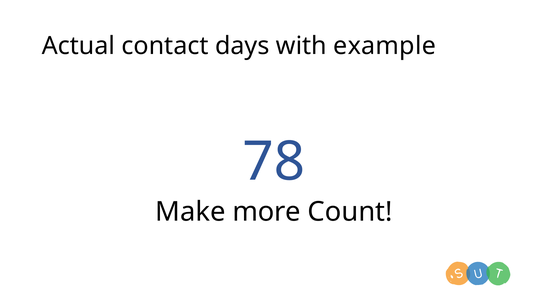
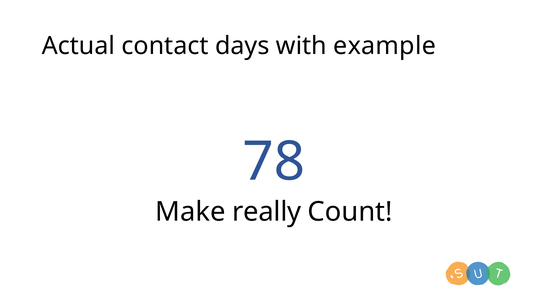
more: more -> really (267, 212)
